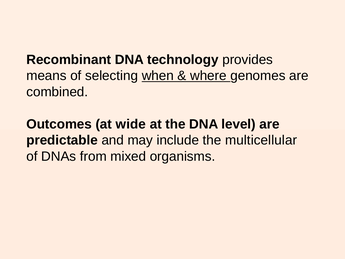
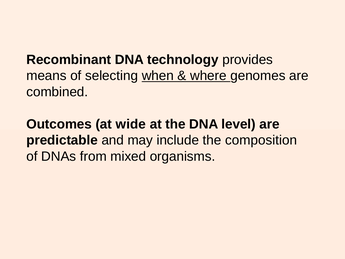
multicellular: multicellular -> composition (261, 140)
